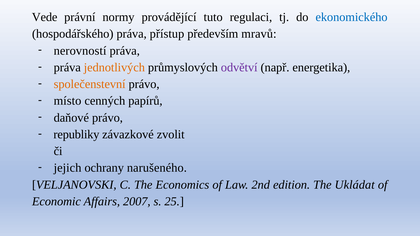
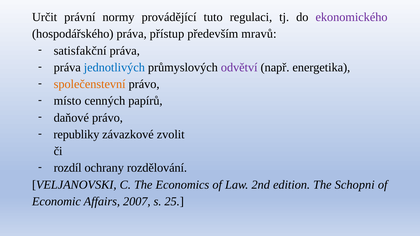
Vede: Vede -> Určit (45, 17)
ekonomického colour: blue -> purple (352, 17)
nerovností: nerovností -> satisfakční (80, 51)
jednotlivých colour: orange -> blue (114, 67)
jejich: jejich -> rozdíl (68, 168)
narušeného: narušeného -> rozdělování (157, 168)
Ukládat: Ukládat -> Schopni (355, 185)
